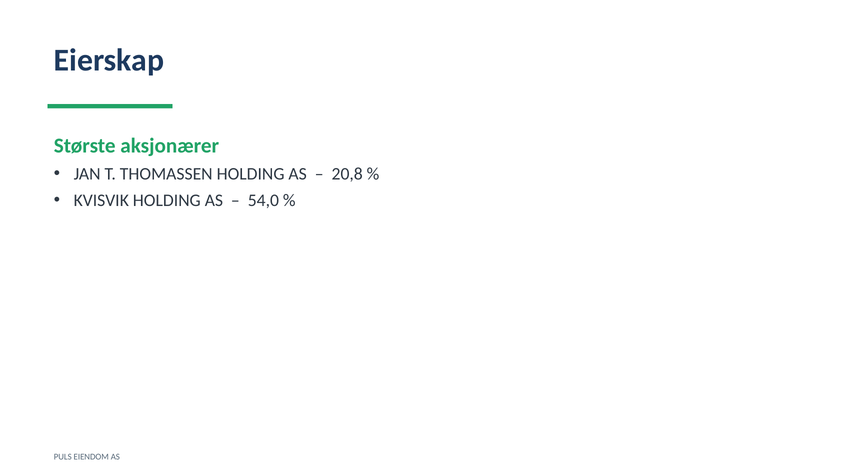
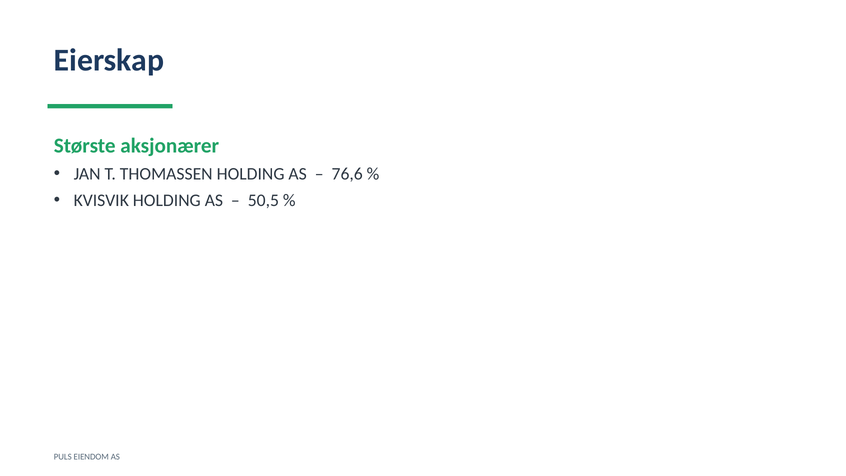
20,8: 20,8 -> 76,6 (347, 174)
54,0: 54,0 -> 50,5 (263, 200)
